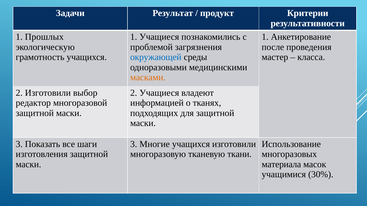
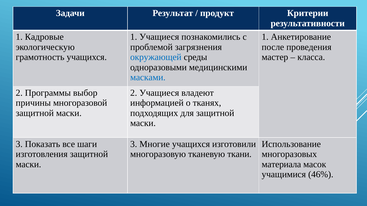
Прошлых: Прошлых -> Кадровые (44, 37)
масками colour: orange -> blue (148, 78)
2 Изготовили: Изготовили -> Программы (48, 93)
редактор: редактор -> причины (33, 103)
30%: 30% -> 46% (321, 175)
